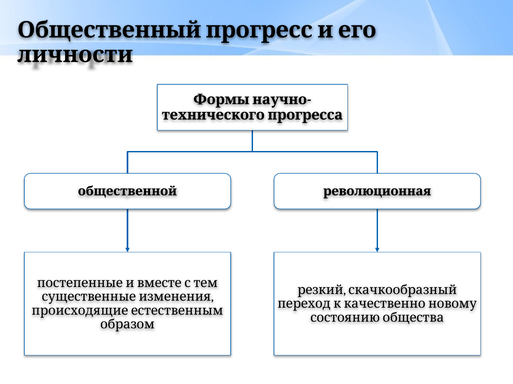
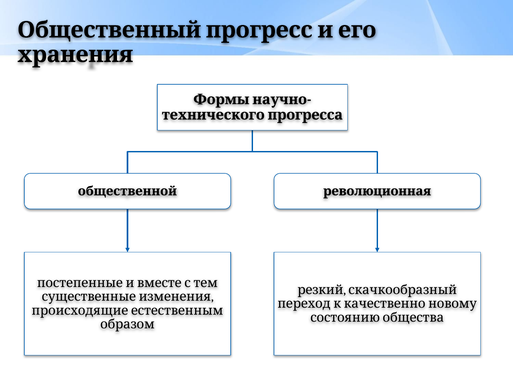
личности: личности -> хранения (75, 55)
